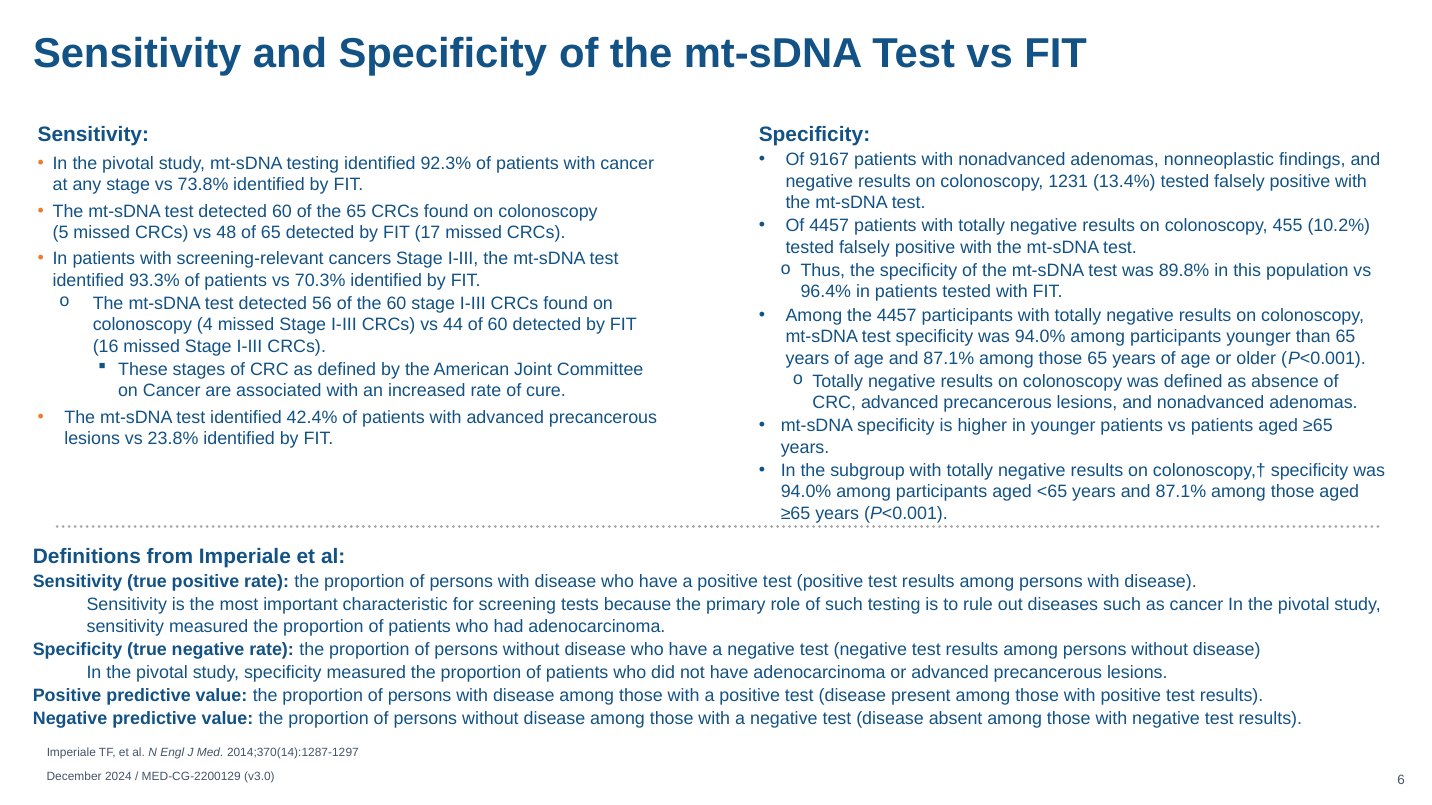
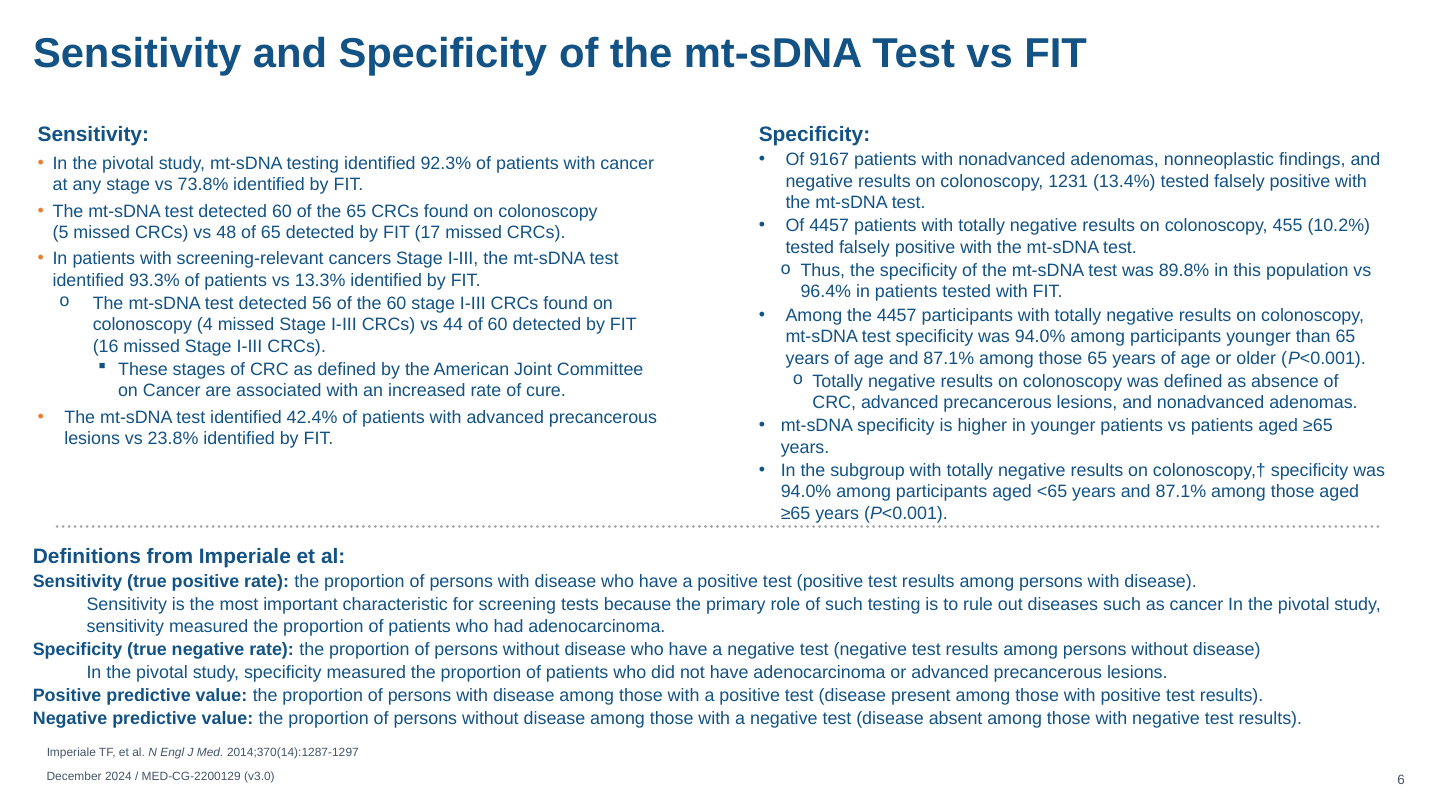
70.3%: 70.3% -> 13.3% (320, 281)
